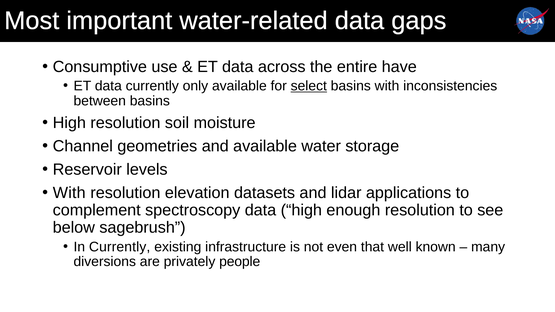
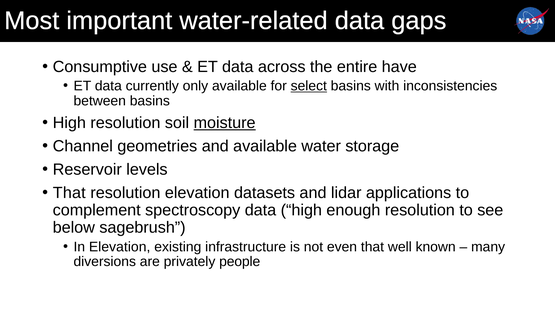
moisture underline: none -> present (225, 123)
With: With -> That (69, 193)
In Currently: Currently -> Elevation (120, 247)
